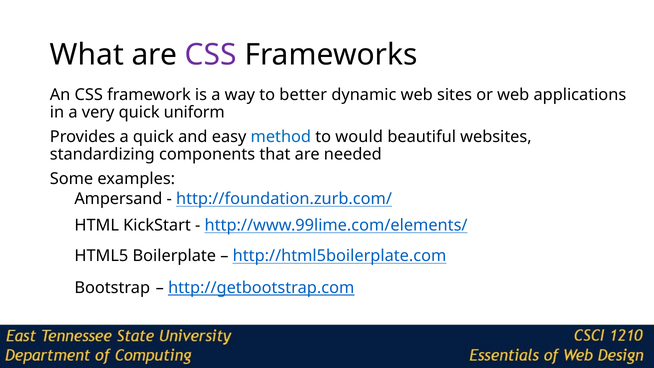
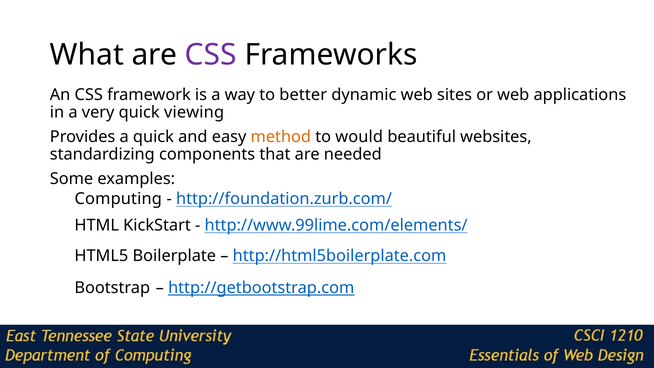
uniform: uniform -> viewing (194, 112)
method colour: blue -> orange (281, 137)
Ampersand: Ampersand -> Computing (118, 199)
